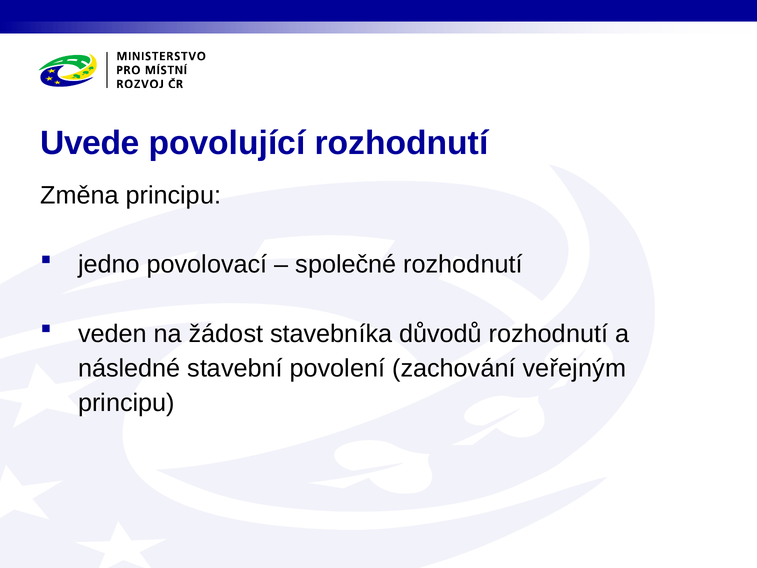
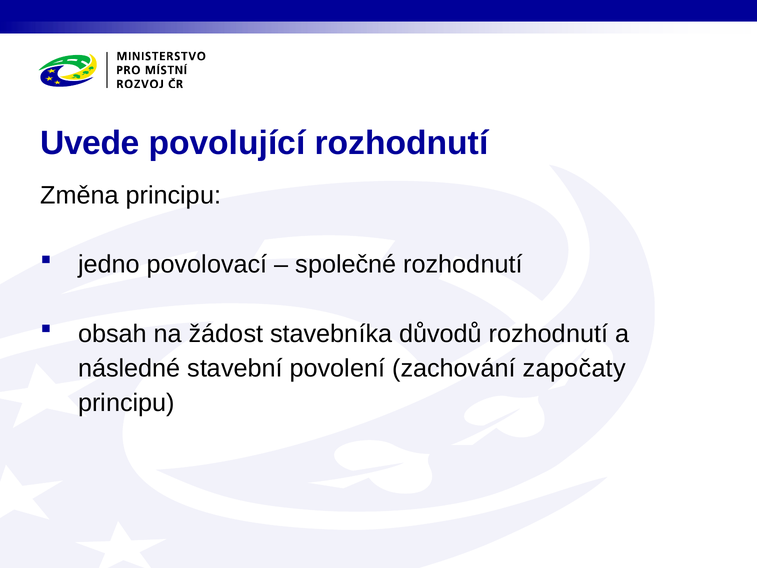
veden: veden -> obsah (112, 334)
veřejným: veřejným -> započaty (574, 368)
